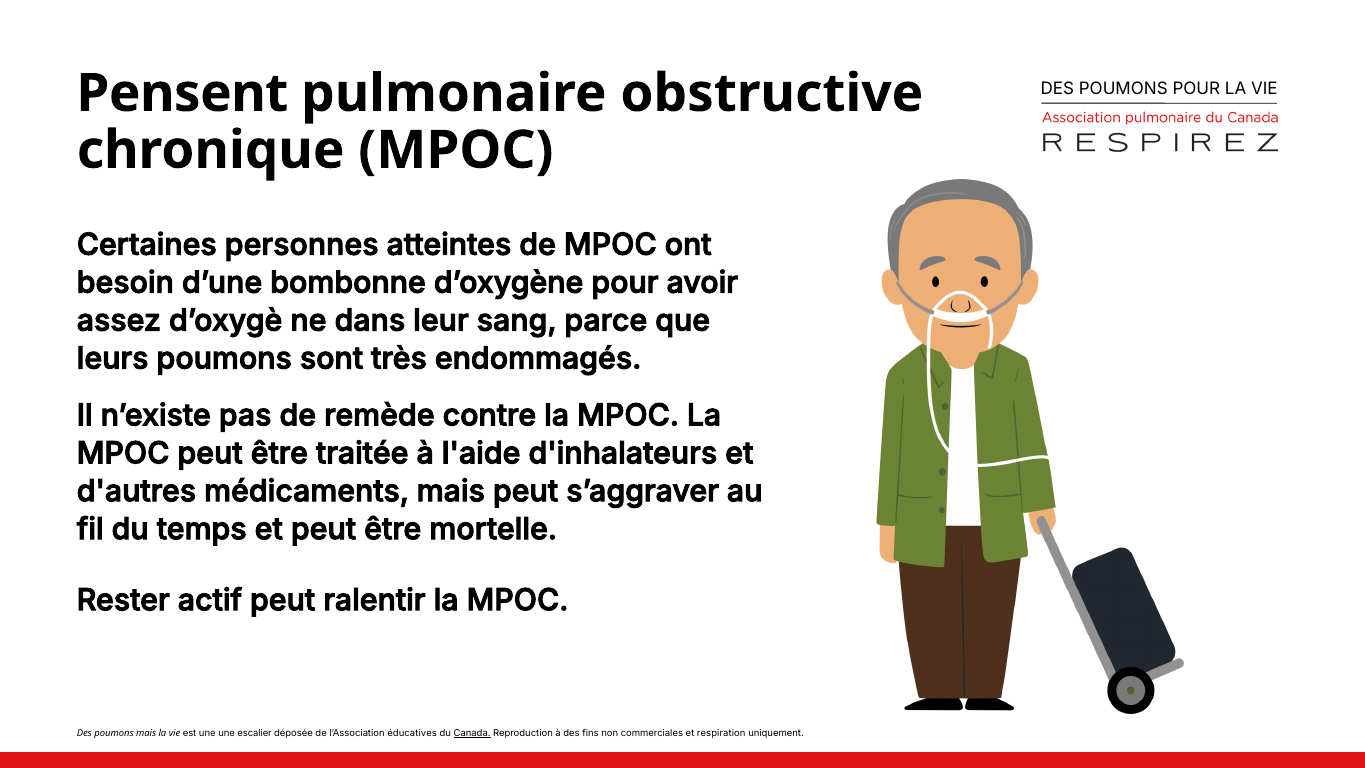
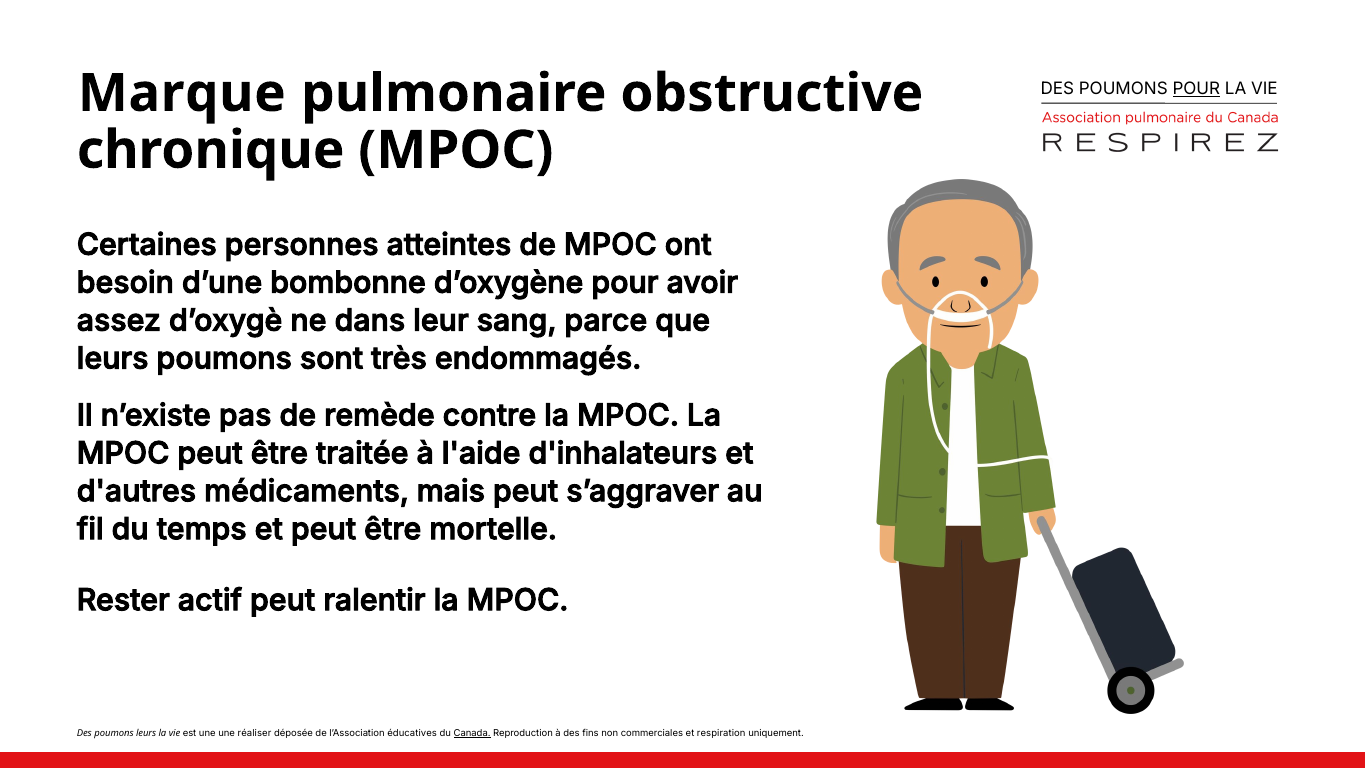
POUR underline: none -> present (1196, 89)
Pensent: Pensent -> Marque (182, 93)
poumons mais: mais -> leurs (146, 733)
escalier: escalier -> réaliser (255, 733)
